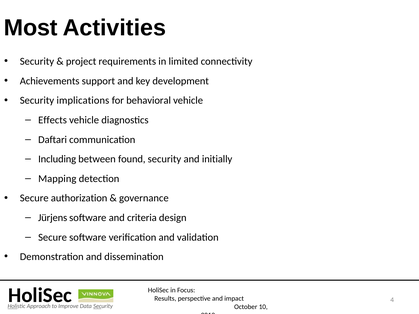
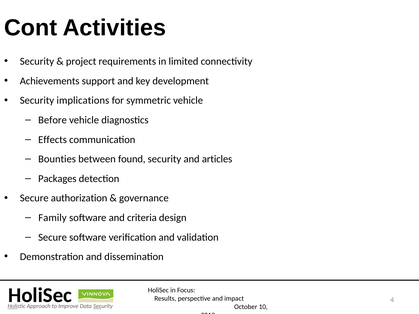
Most: Most -> Cont (31, 28)
behavioral: behavioral -> symmetric (149, 101)
Effects: Effects -> Before (53, 120)
Daftari: Daftari -> Effects (53, 140)
Including: Including -> Bounties (57, 159)
initially: initially -> articles (217, 159)
Mapping: Mapping -> Packages (57, 179)
Jürjens: Jürjens -> Family (53, 218)
